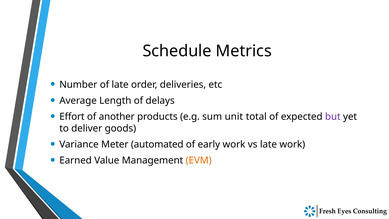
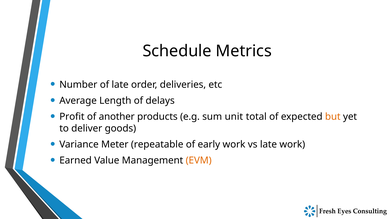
Effort: Effort -> Profit (72, 117)
but colour: purple -> orange (333, 117)
automated: automated -> repeatable (157, 144)
